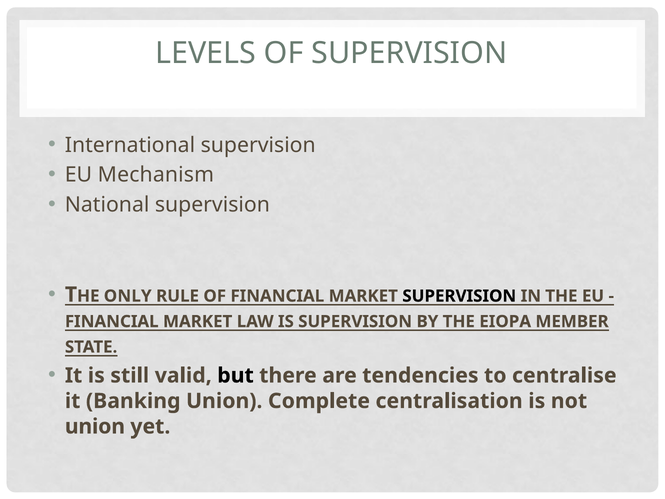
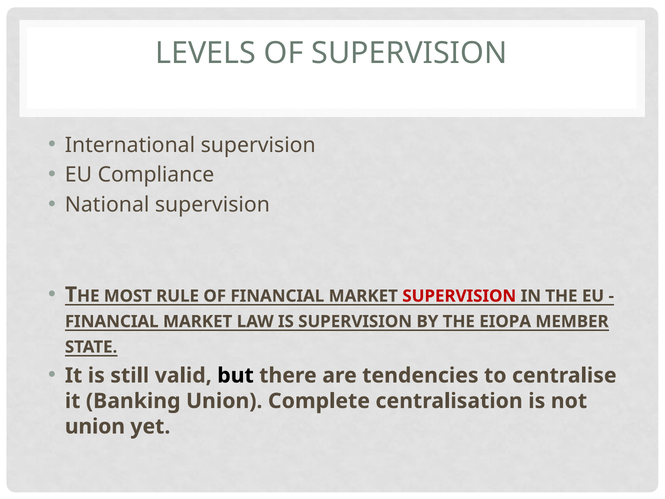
Mechanism: Mechanism -> Compliance (156, 175)
ONLY: ONLY -> MOST (128, 296)
SUPERVISION colour: black -> red (459, 296)
